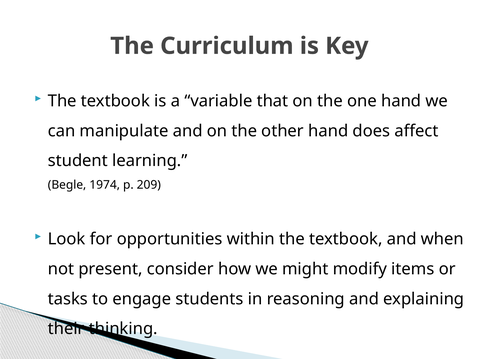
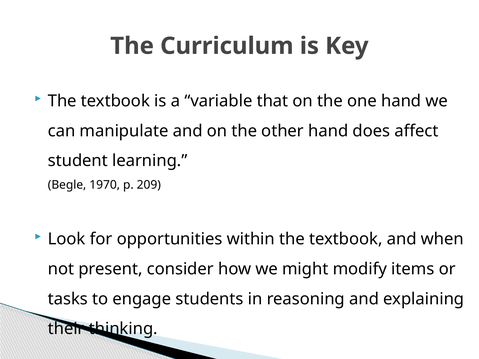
1974: 1974 -> 1970 (105, 185)
